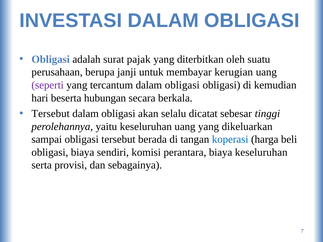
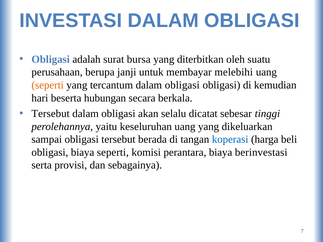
pajak: pajak -> bursa (139, 59)
kerugian: kerugian -> melebihi (234, 72)
seperti colour: purple -> orange (48, 85)
biaya sendiri: sendiri -> seperti (113, 152)
biaya keseluruhan: keseluruhan -> berinvestasi (261, 152)
